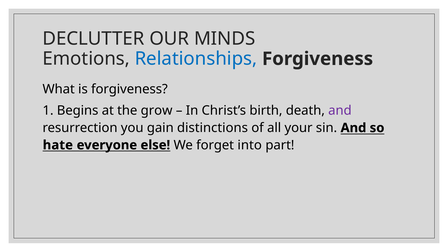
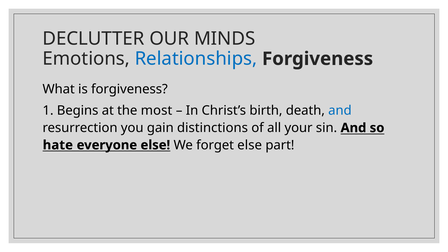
grow: grow -> most (157, 111)
and colour: purple -> blue (340, 111)
forget into: into -> else (250, 145)
